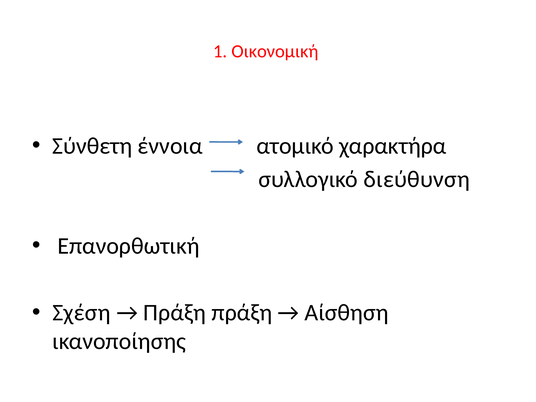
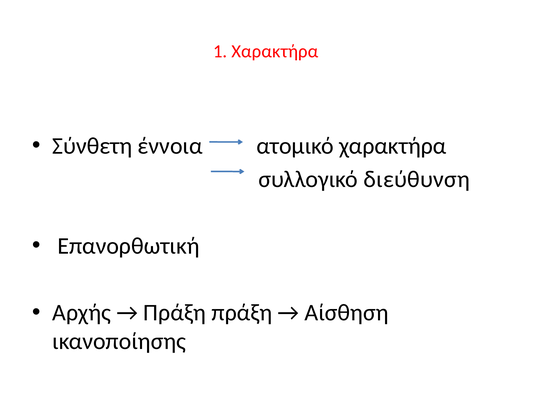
1 Οικονομική: Οικονομική -> Χαρακτήρα (275, 51)
Σχέση: Σχέση -> Αρχής (82, 313)
